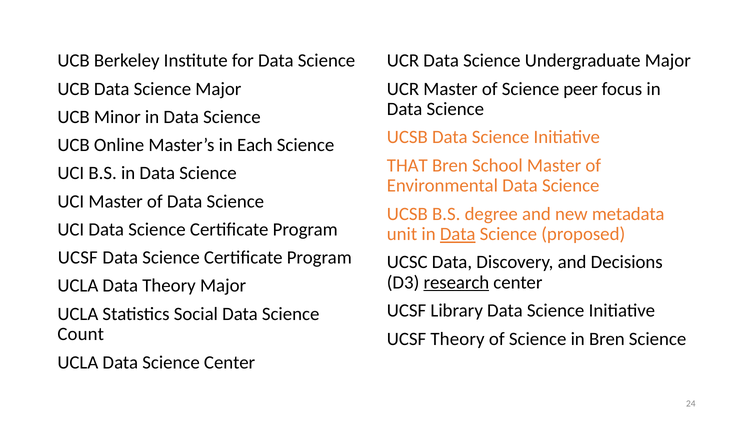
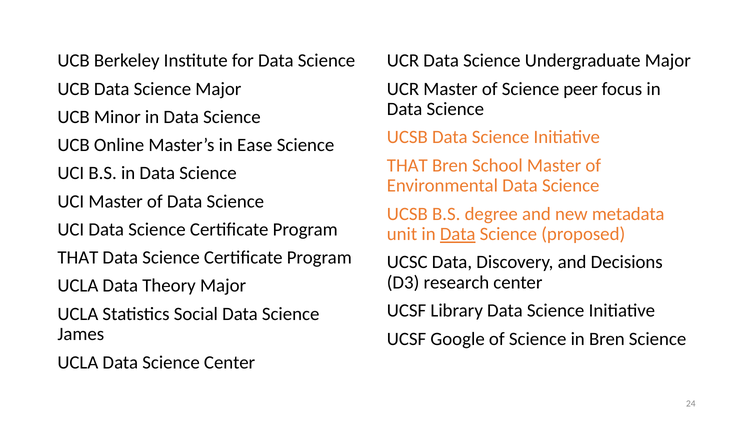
Each: Each -> Ease (255, 145)
UCSF: UCSF -> THAT (78, 258)
research underline: present -> none (456, 283)
Count: Count -> James (81, 335)
UCSF Theory: Theory -> Google (458, 339)
